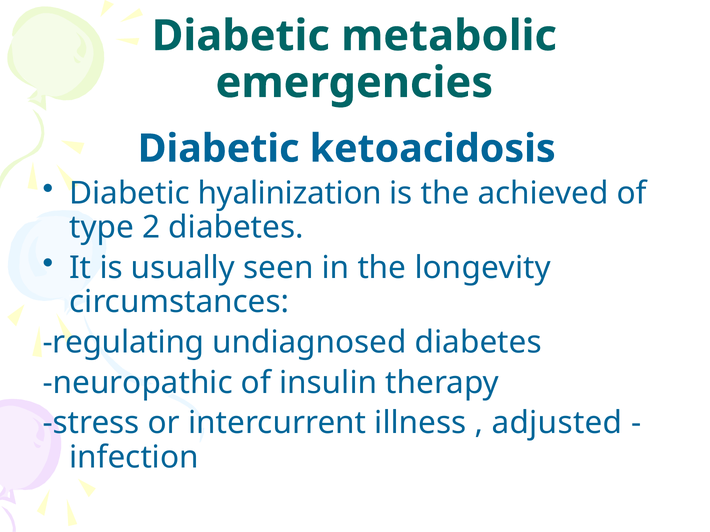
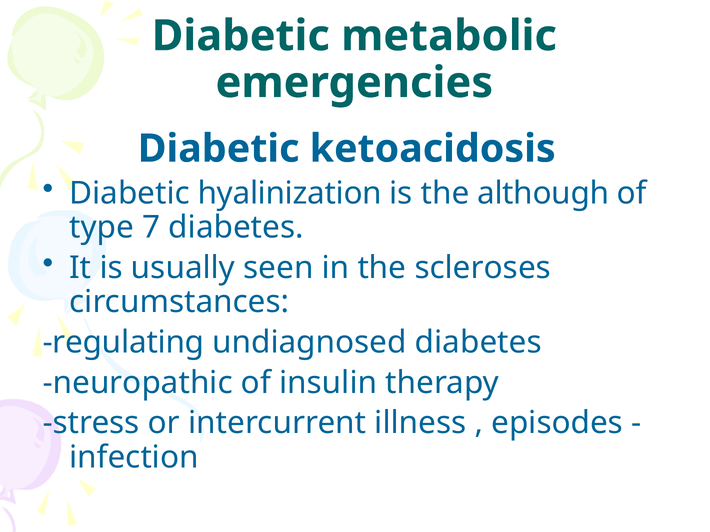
achieved: achieved -> although (543, 194)
2: 2 -> 7 (151, 228)
longevity: longevity -> scleroses (483, 268)
adjusted: adjusted -> episodes (557, 423)
